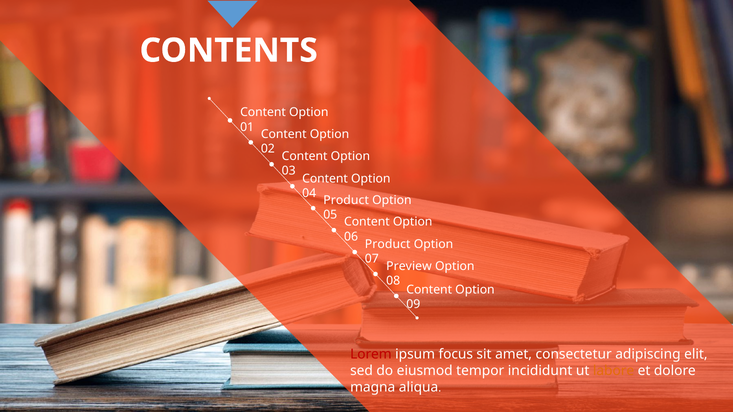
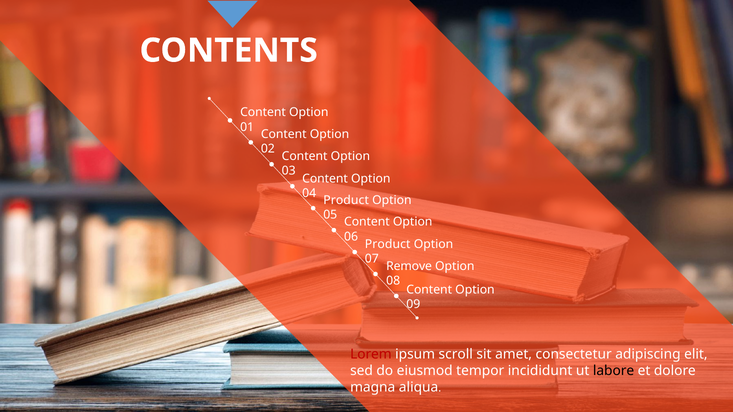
Preview: Preview -> Remove (409, 266)
focus: focus -> scroll (456, 355)
labore colour: orange -> black (614, 371)
